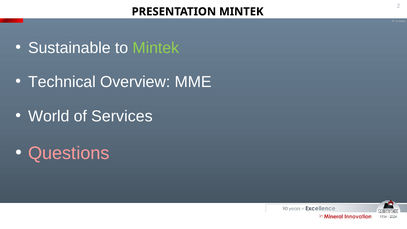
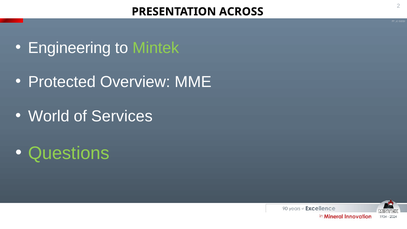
PRESENTATION MINTEK: MINTEK -> ACROSS (241, 12)
Sustainable: Sustainable -> Engineering (69, 48)
Technical: Technical -> Protected (62, 82)
Questions colour: pink -> light green (69, 153)
